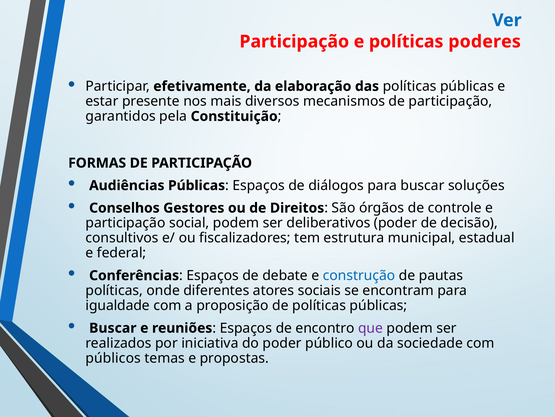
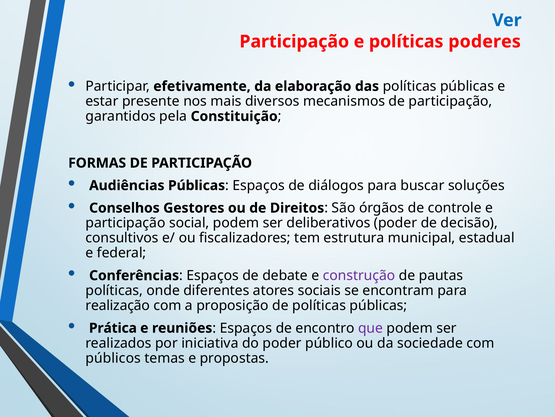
construção colour: blue -> purple (359, 275)
igualdade: igualdade -> realização (118, 305)
Buscar: Buscar -> Prática (113, 328)
